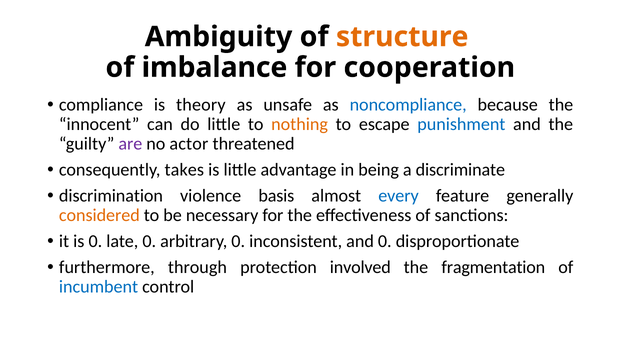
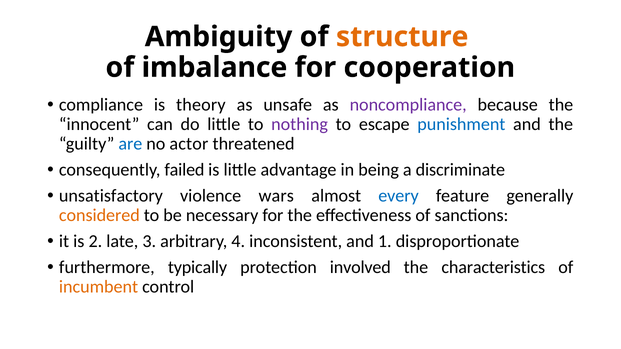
noncompliance colour: blue -> purple (408, 105)
nothing colour: orange -> purple (300, 124)
are colour: purple -> blue (130, 144)
takes: takes -> failed (184, 170)
discrimination: discrimination -> unsatisfactory (111, 196)
basis: basis -> wars (276, 196)
is 0: 0 -> 2 (95, 242)
late 0: 0 -> 3 (149, 242)
arbitrary 0: 0 -> 4 (238, 242)
and 0: 0 -> 1 (385, 242)
through: through -> typically (198, 268)
fragmentation: fragmentation -> characteristics (493, 268)
incumbent colour: blue -> orange (99, 287)
